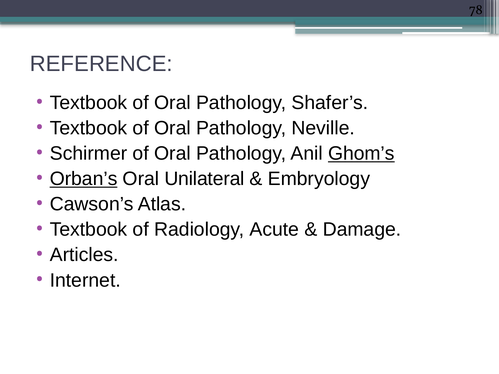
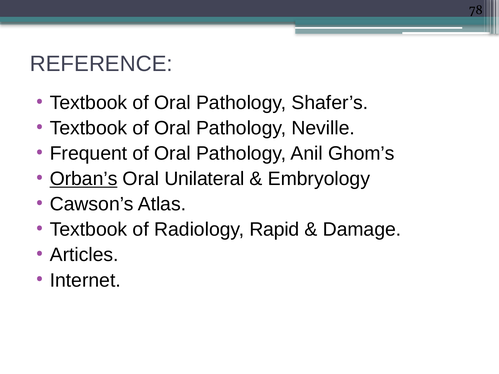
Schirmer: Schirmer -> Frequent (89, 154)
Ghom’s underline: present -> none (361, 154)
Acute: Acute -> Rapid (274, 230)
